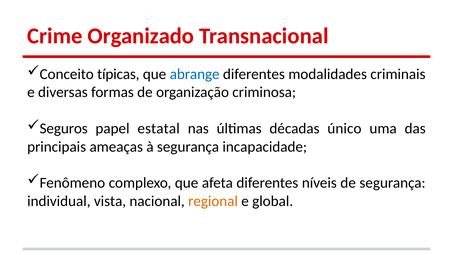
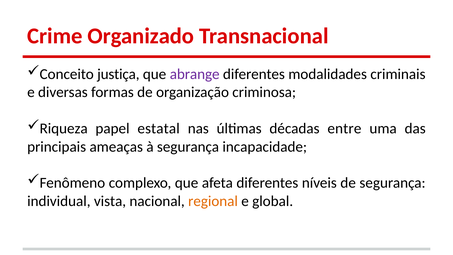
típicas: típicas -> justiça (118, 74)
abrange colour: blue -> purple (195, 74)
Seguros: Seguros -> Riqueza (64, 128)
único: único -> entre (344, 128)
